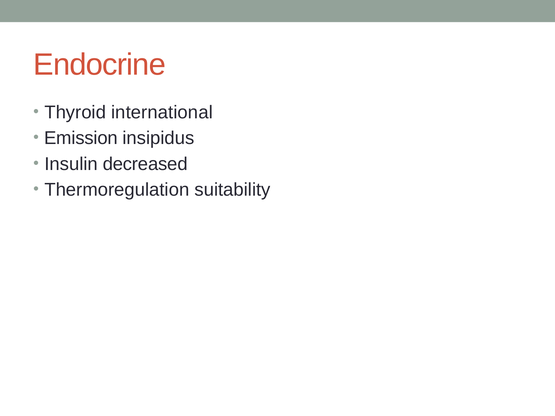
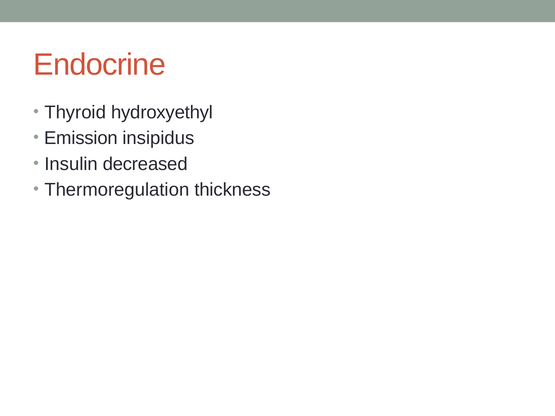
international: international -> hydroxyethyl (162, 112)
suitability: suitability -> thickness (233, 190)
